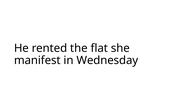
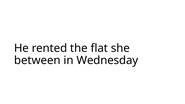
manifest: manifest -> between (37, 60)
